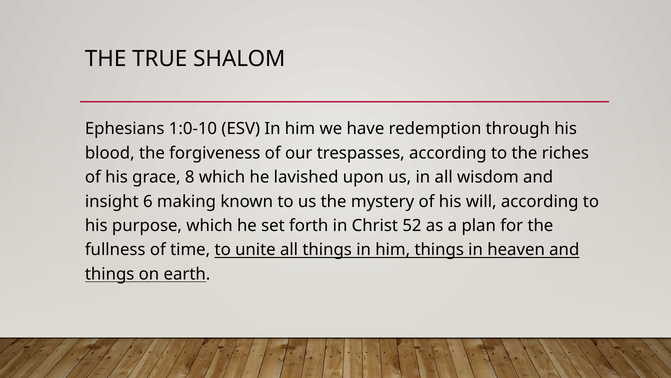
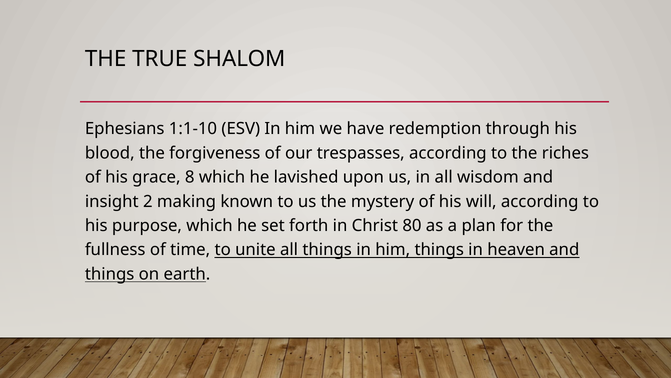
1:0-10: 1:0-10 -> 1:1-10 (193, 129)
6: 6 -> 2 (148, 201)
52: 52 -> 80 (412, 225)
